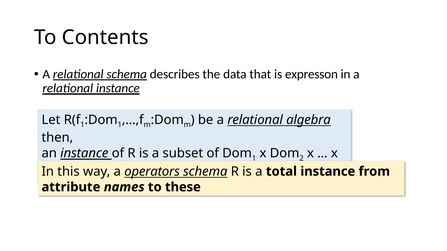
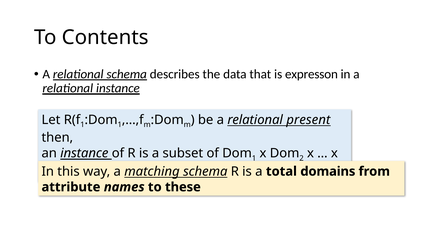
algebra: algebra -> present (308, 120)
operators: operators -> matching (152, 172)
total instance: instance -> domains (328, 172)
